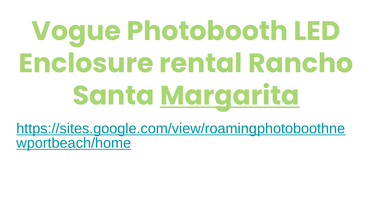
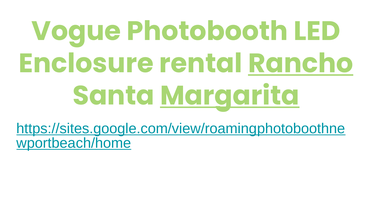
Rancho underline: none -> present (301, 64)
